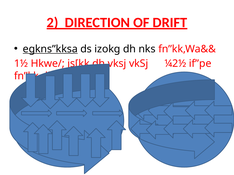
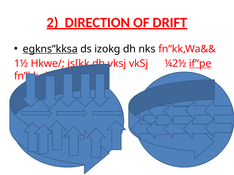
if”pe underline: none -> present (200, 64)
